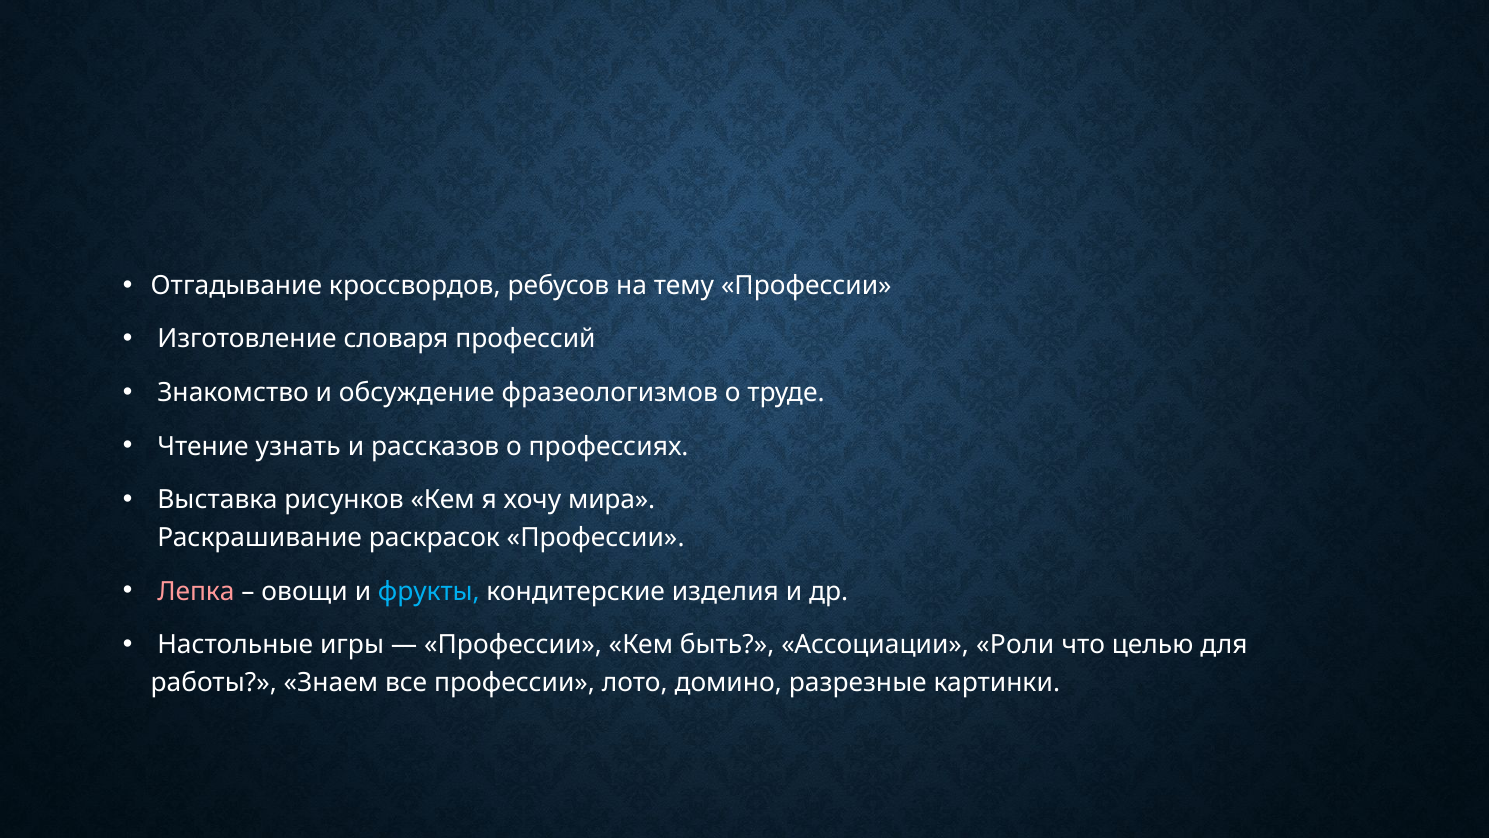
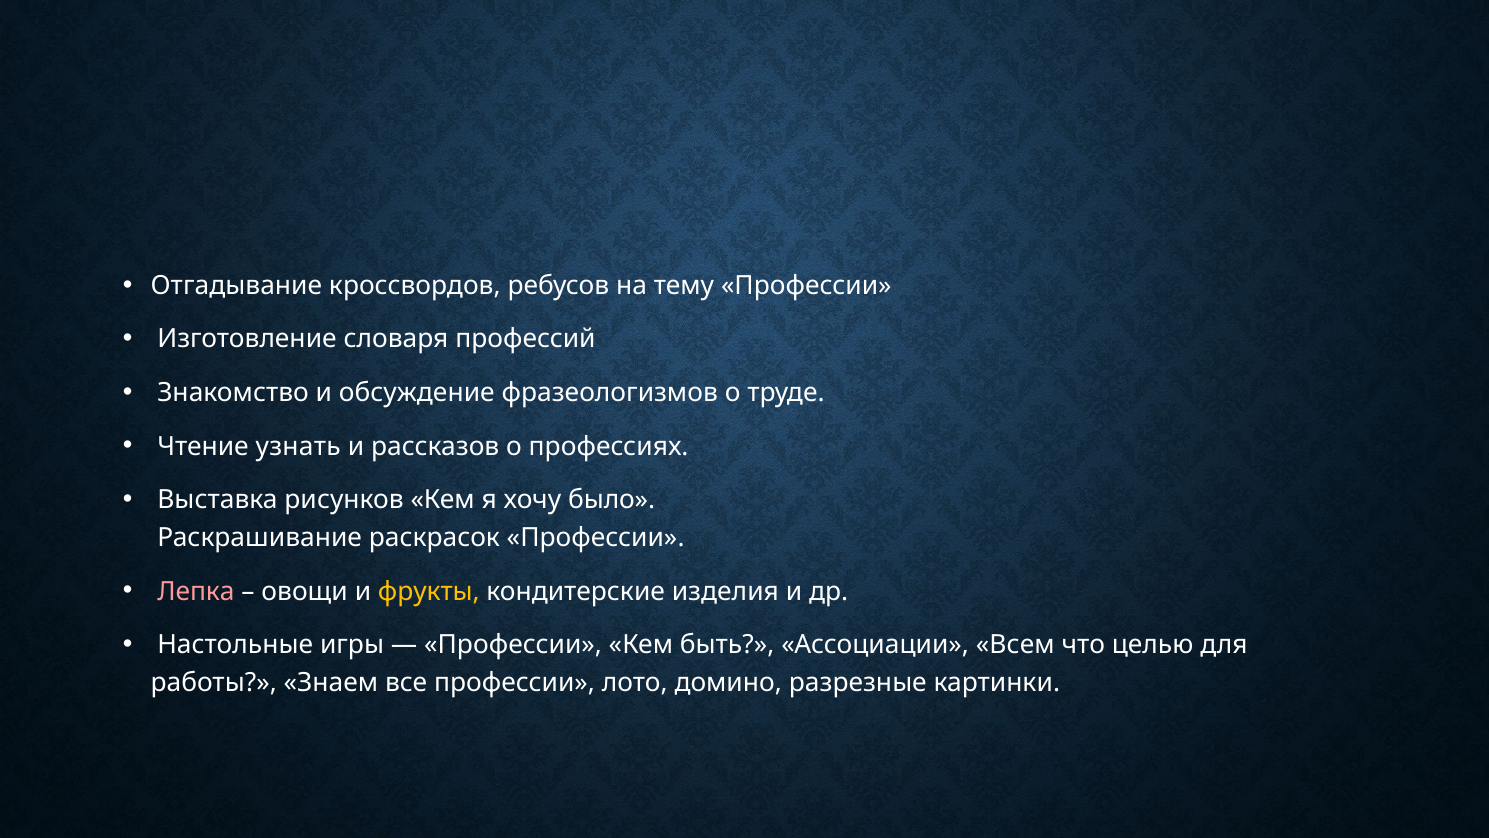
мира: мира -> было (612, 500)
фрукты colour: light blue -> yellow (429, 591)
Роли: Роли -> Всем (1015, 645)
